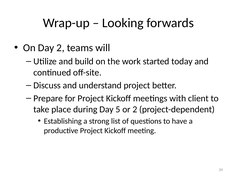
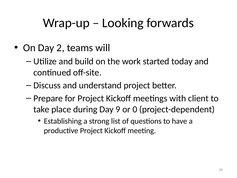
5: 5 -> 9 (118, 109)
or 2: 2 -> 0 (135, 109)
